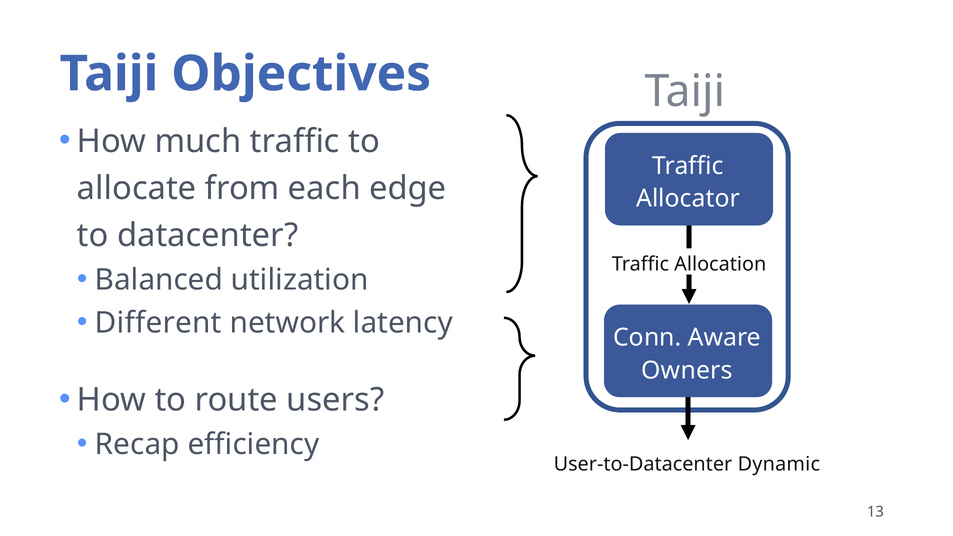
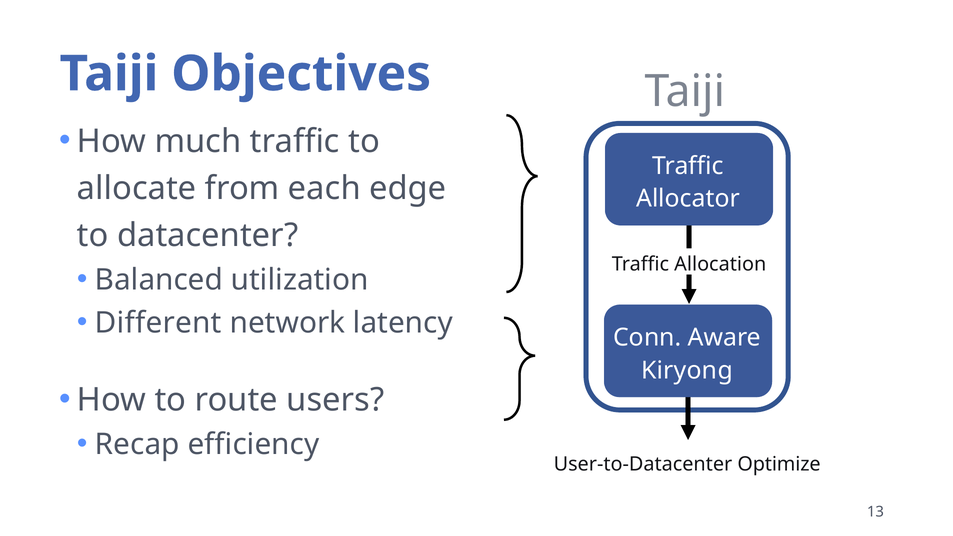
Owners: Owners -> Kiryong (687, 371)
Dynamic: Dynamic -> Optimize (779, 464)
